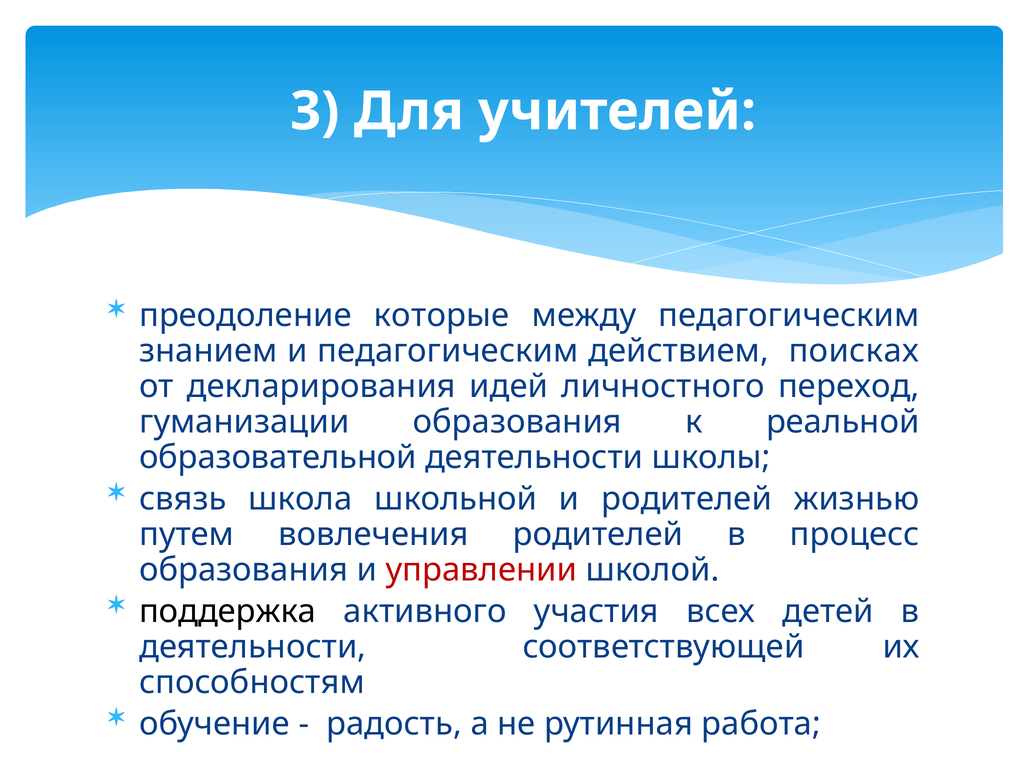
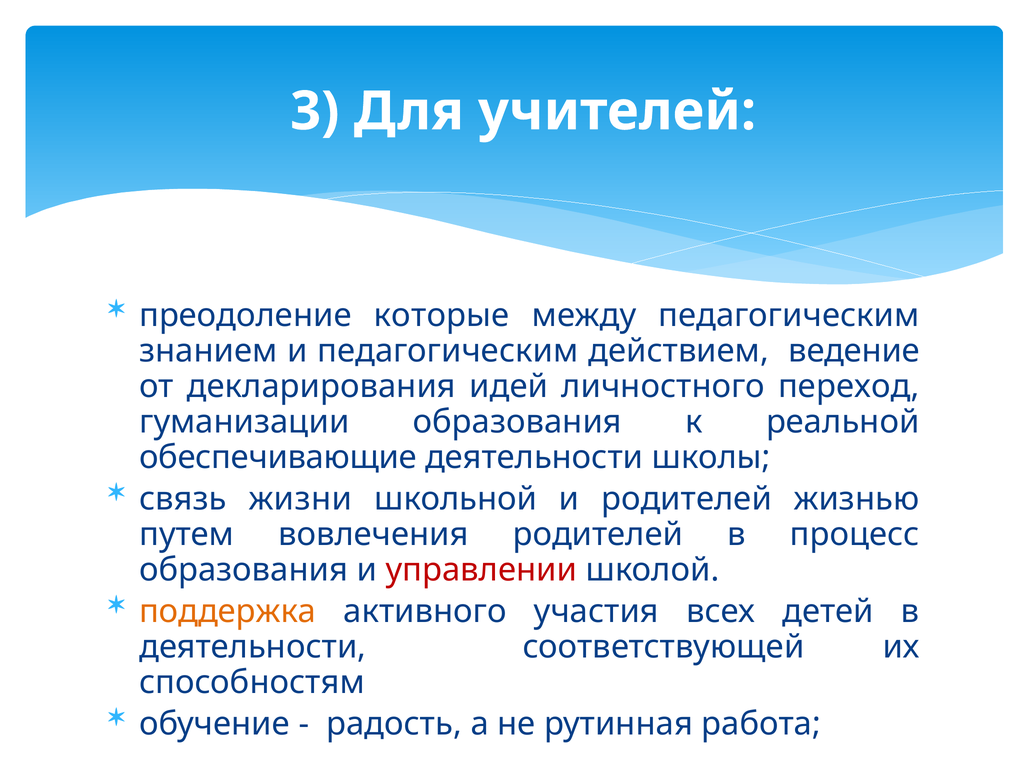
поисках: поисках -> ведение (854, 351)
образовательной: образовательной -> обеспечивающие (278, 457)
школа: школа -> жизни (300, 499)
поддержка colour: black -> orange (228, 611)
